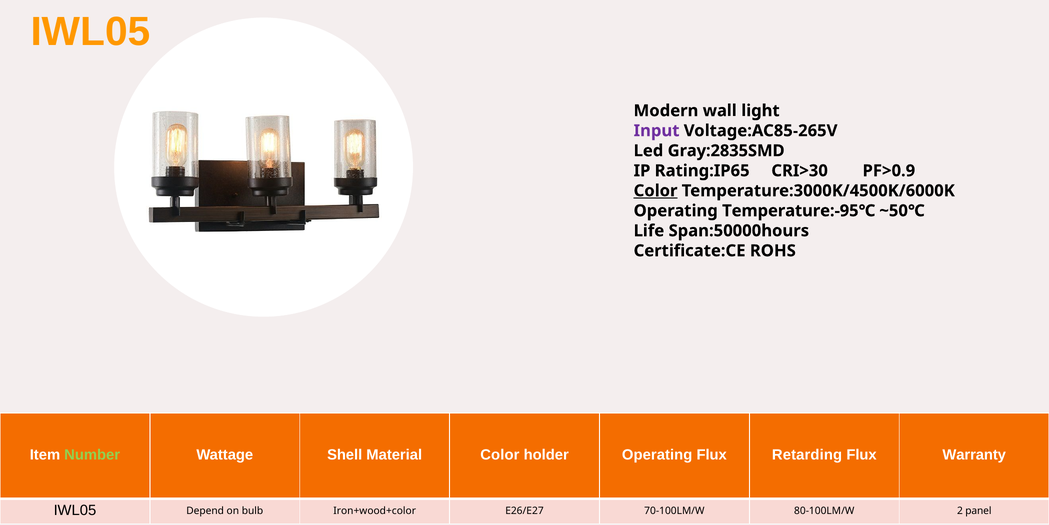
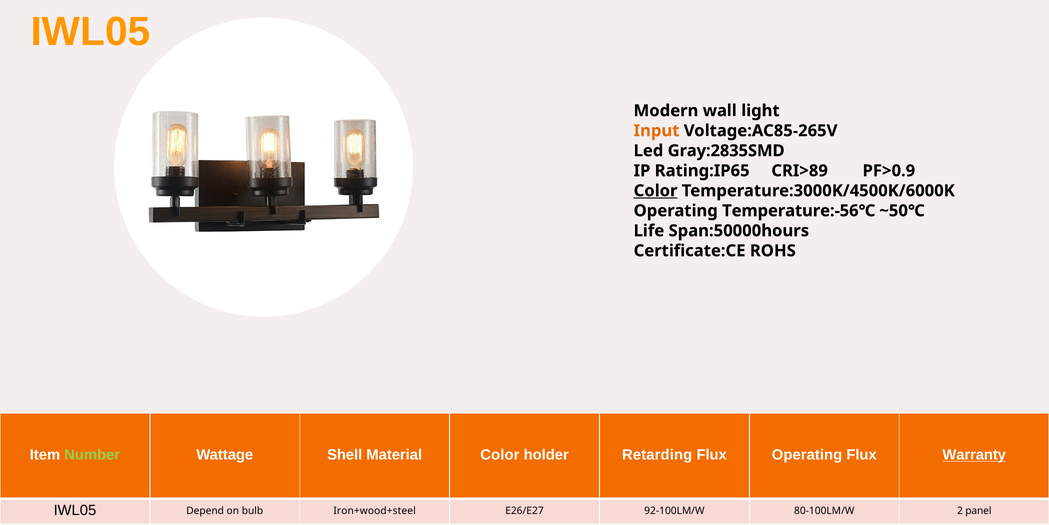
Input colour: purple -> orange (657, 131)
CRI>30: CRI>30 -> CRI>89 (800, 171)
Temperature:-95℃: Temperature:-95℃ -> Temperature:-56℃ (799, 211)
holder Operating: Operating -> Retarding (657, 454)
Flux Retarding: Retarding -> Operating (807, 454)
Warranty underline: none -> present (974, 454)
Iron+wood+color: Iron+wood+color -> Iron+wood+steel (375, 510)
70-100LM/W: 70-100LM/W -> 92-100LM/W (674, 510)
